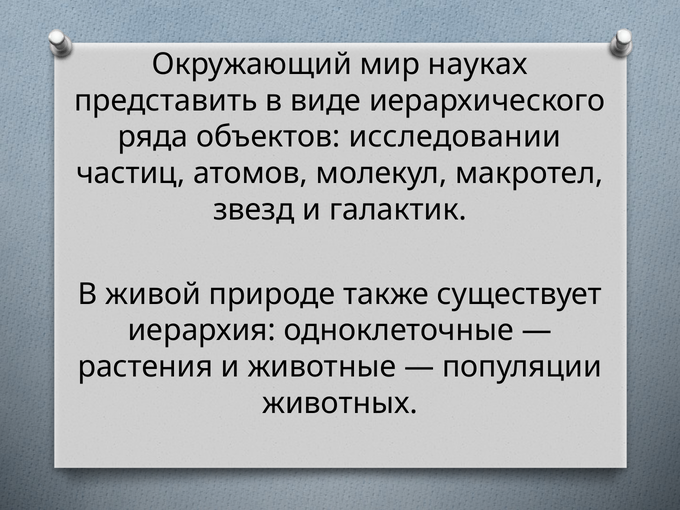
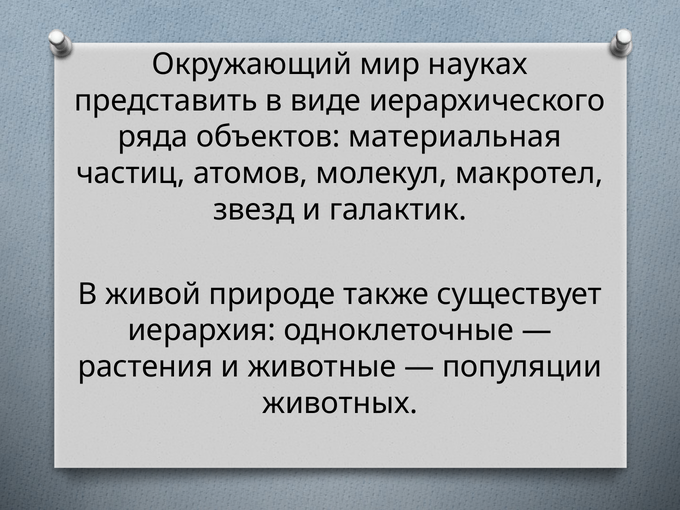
исследовании: исследовании -> материальная (455, 137)
